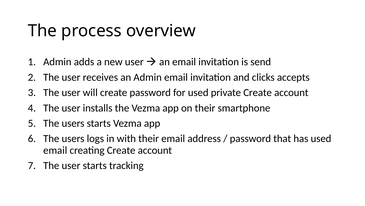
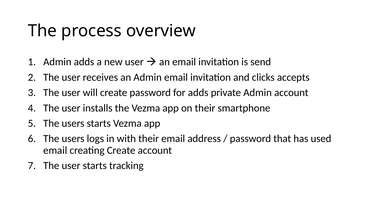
for used: used -> adds (198, 92)
private Create: Create -> Admin (258, 92)
